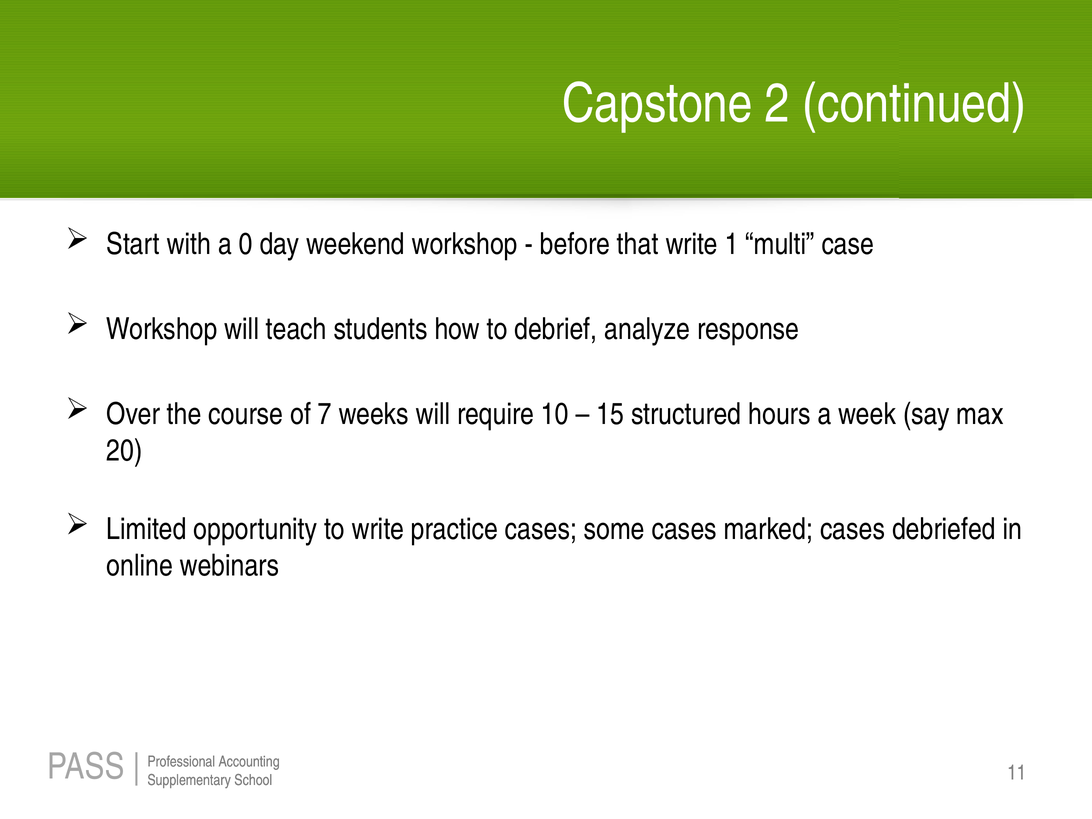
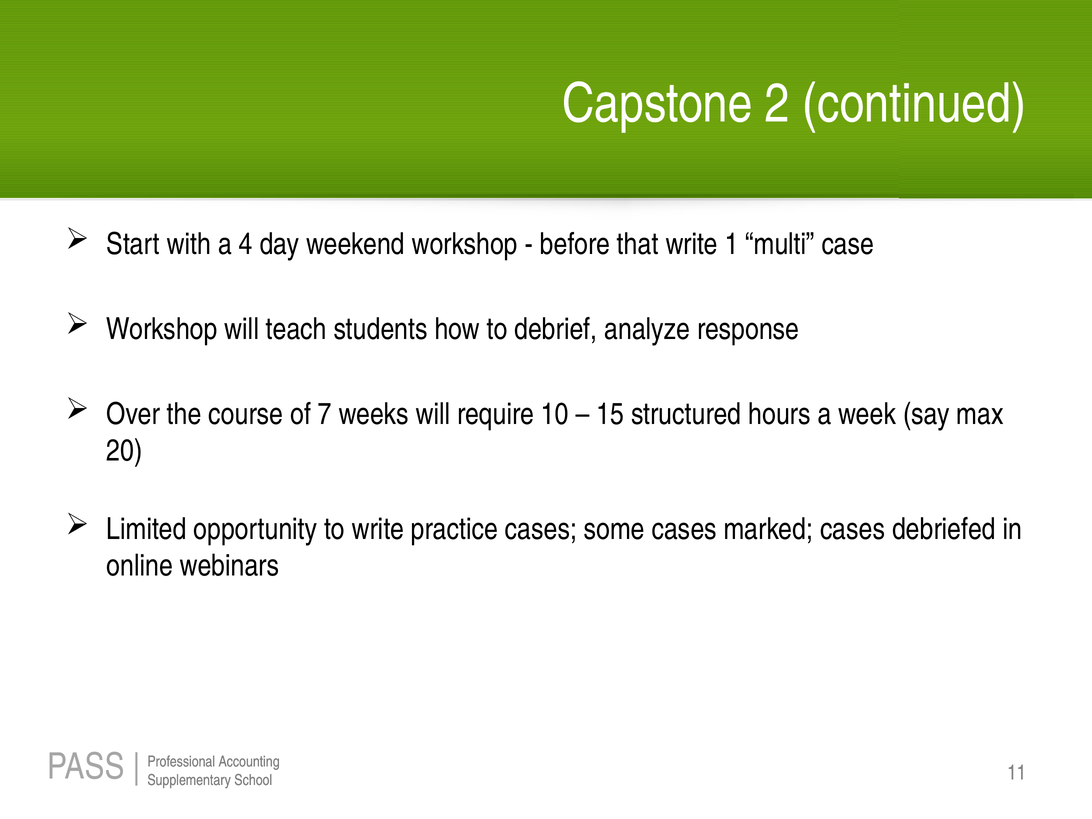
0: 0 -> 4 (246, 244)
